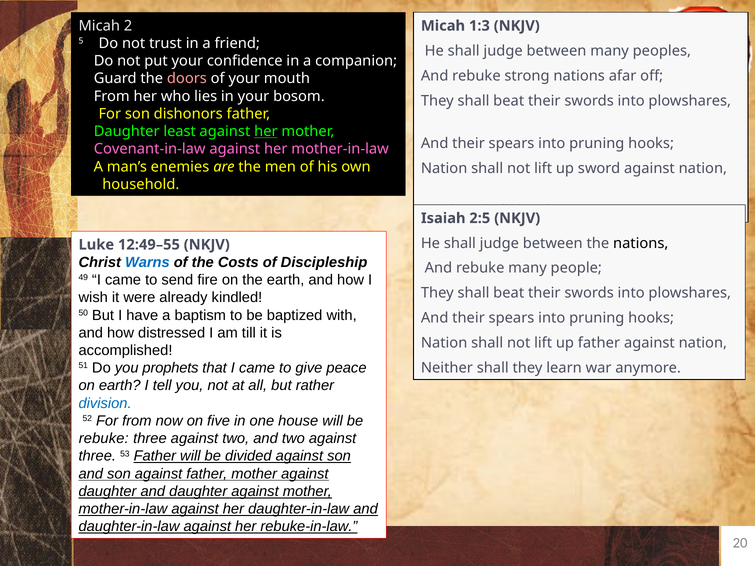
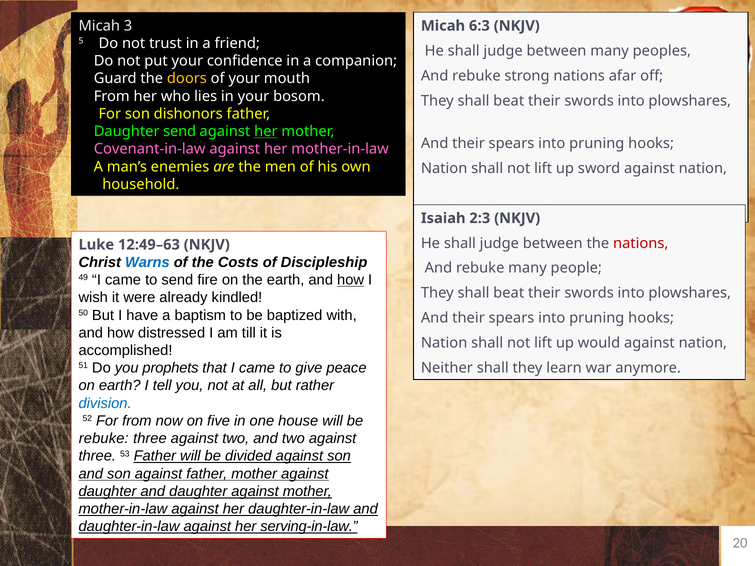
2: 2 -> 3 (128, 26)
1:3: 1:3 -> 6:3 (479, 26)
doors colour: pink -> yellow (187, 79)
Daughter least: least -> send (180, 132)
2:5: 2:5 -> 2:3 (480, 218)
nations colour: black -> red (641, 243)
12:49–55: 12:49–55 -> 12:49–63 (149, 245)
how underline: none -> present (351, 280)
up father: father -> would (599, 343)
rebuke-in-law: rebuke-in-law -> serving-in-law (309, 527)
